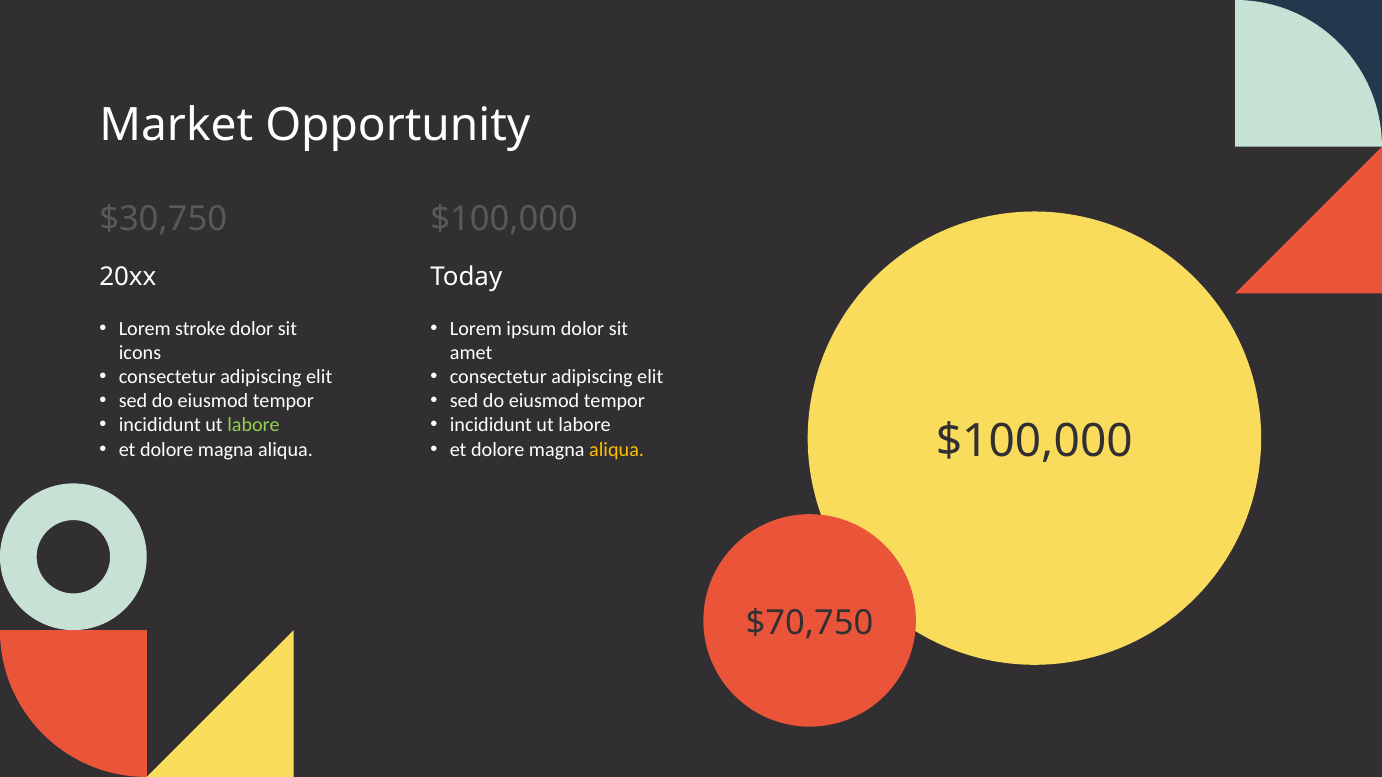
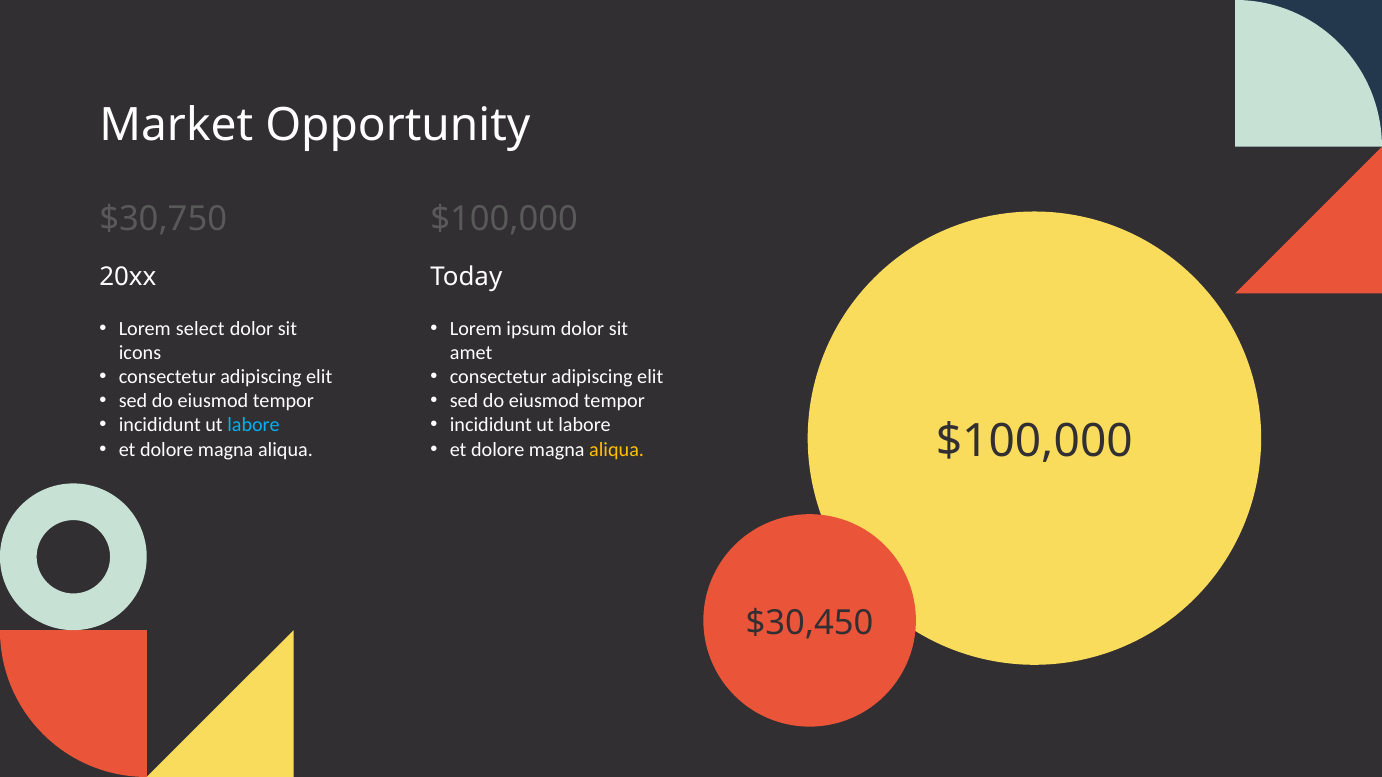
stroke: stroke -> select (200, 329)
labore colour: light green -> light blue (254, 426)
$70,750: $70,750 -> $30,450 (810, 623)
